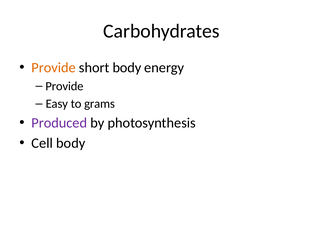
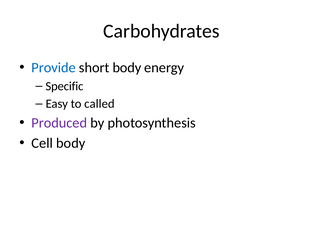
Provide colour: orange -> blue (54, 68)
Provide: Provide -> Specific (64, 86)
grams: grams -> called (99, 104)
